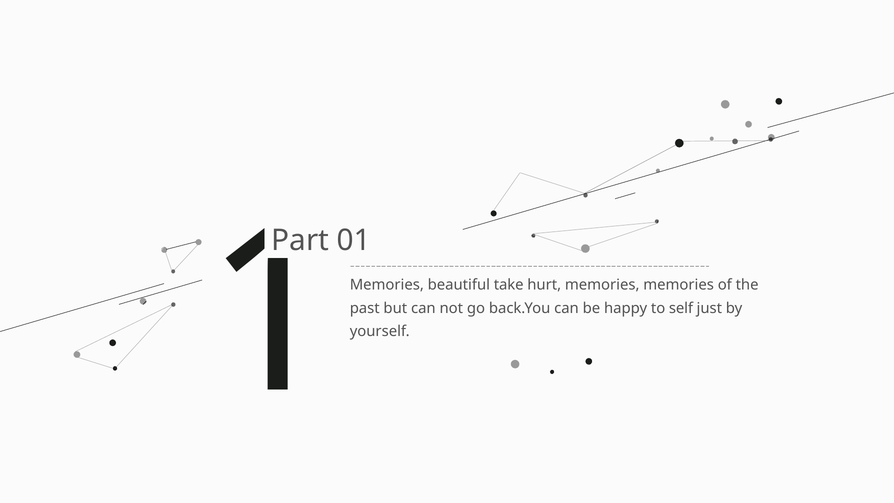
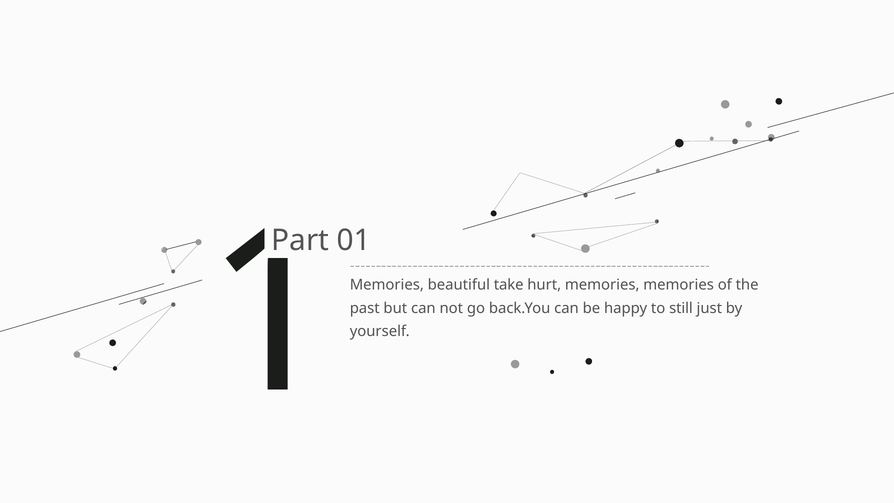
self: self -> still (681, 308)
